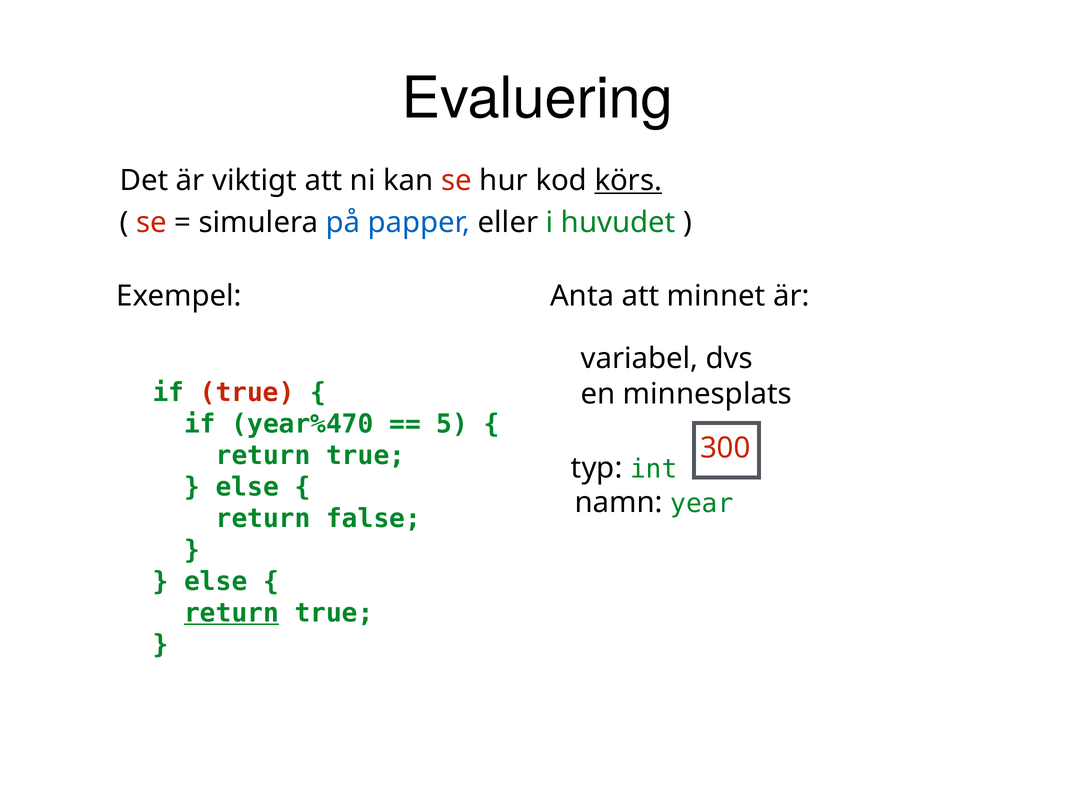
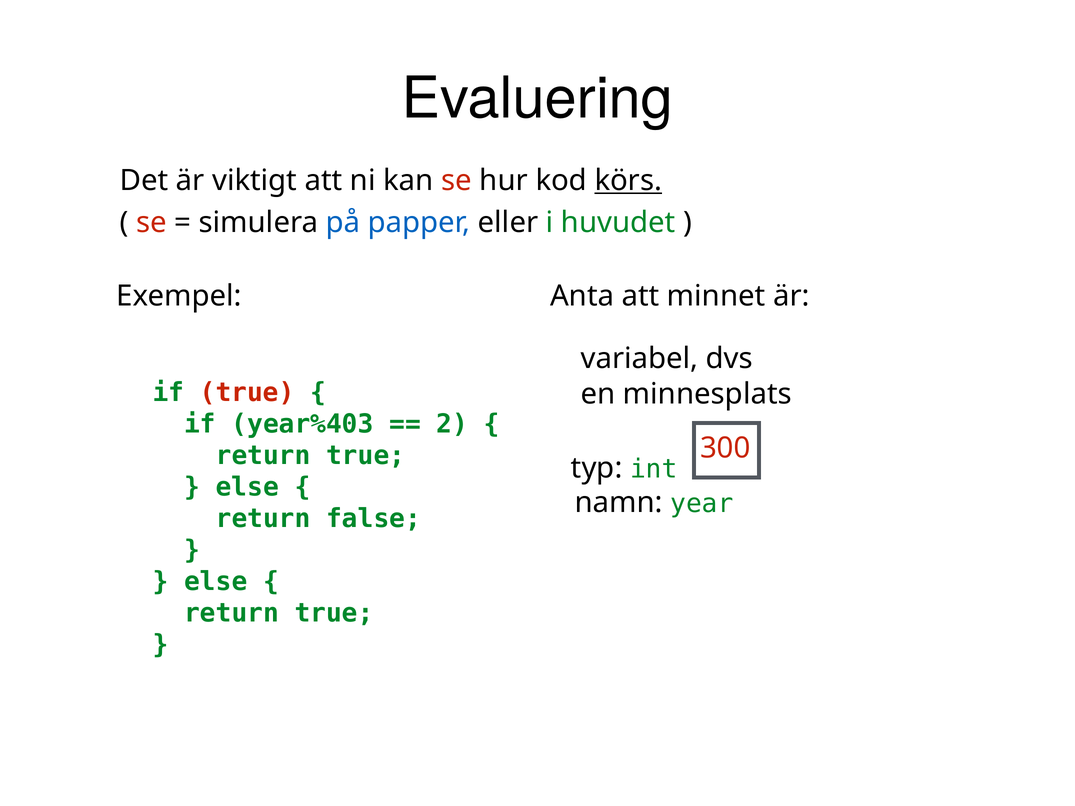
year%470: year%470 -> year%403 (302, 424)
5: 5 -> 2 (452, 424)
return underline: present -> none (232, 613)
